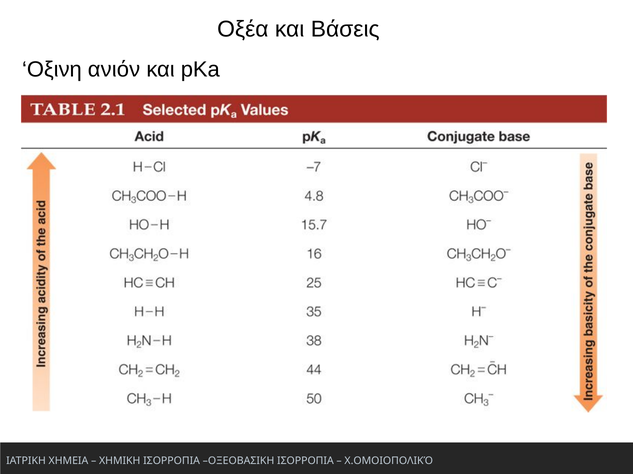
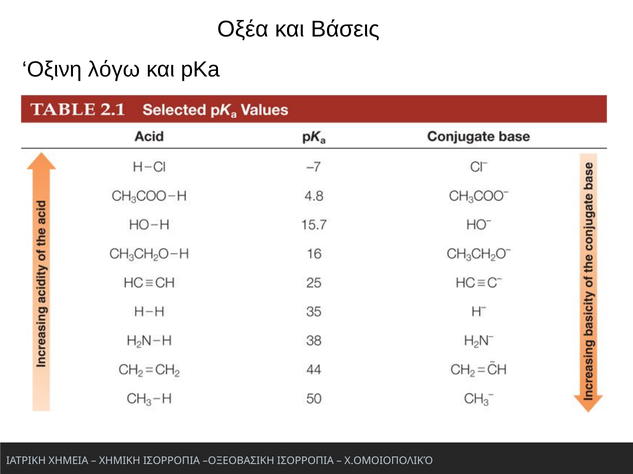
ανιόν: ανιόν -> λόγω (114, 70)
